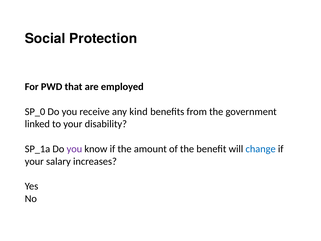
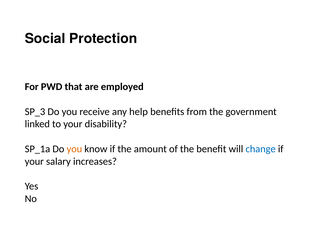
SP_0: SP_0 -> SP_3 (35, 112)
kind: kind -> help (139, 112)
you colour: purple -> orange (74, 149)
